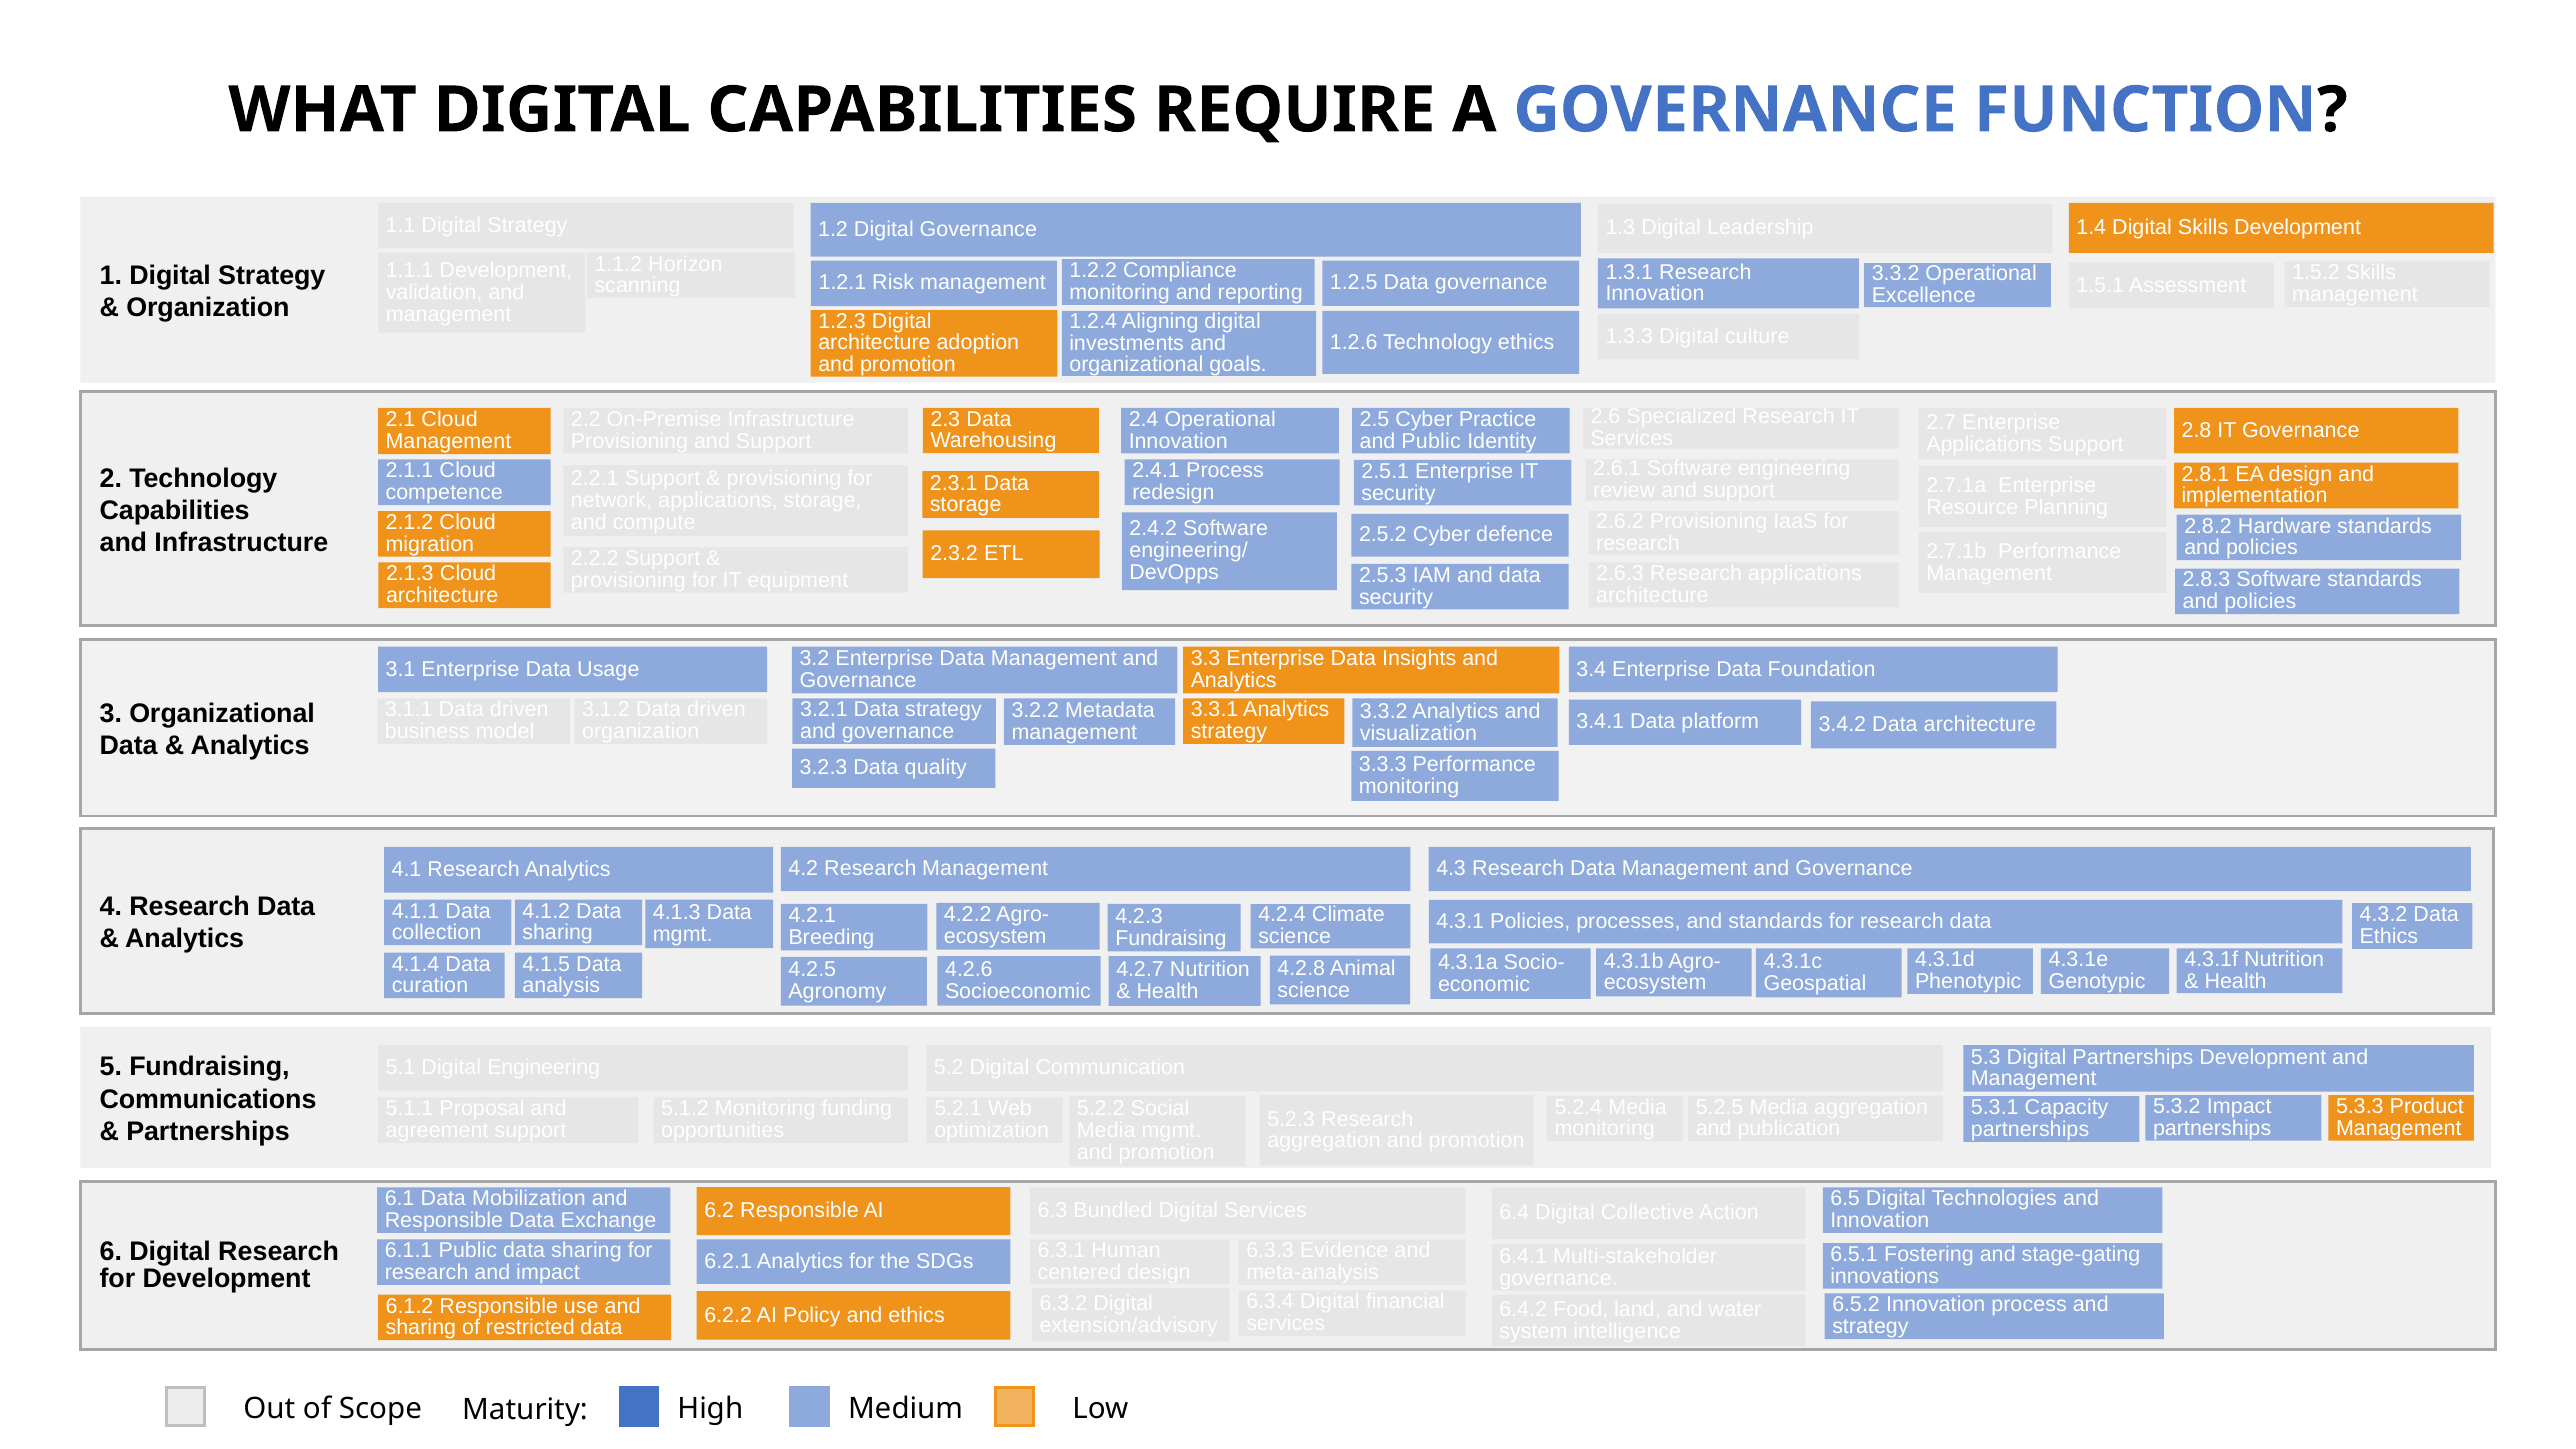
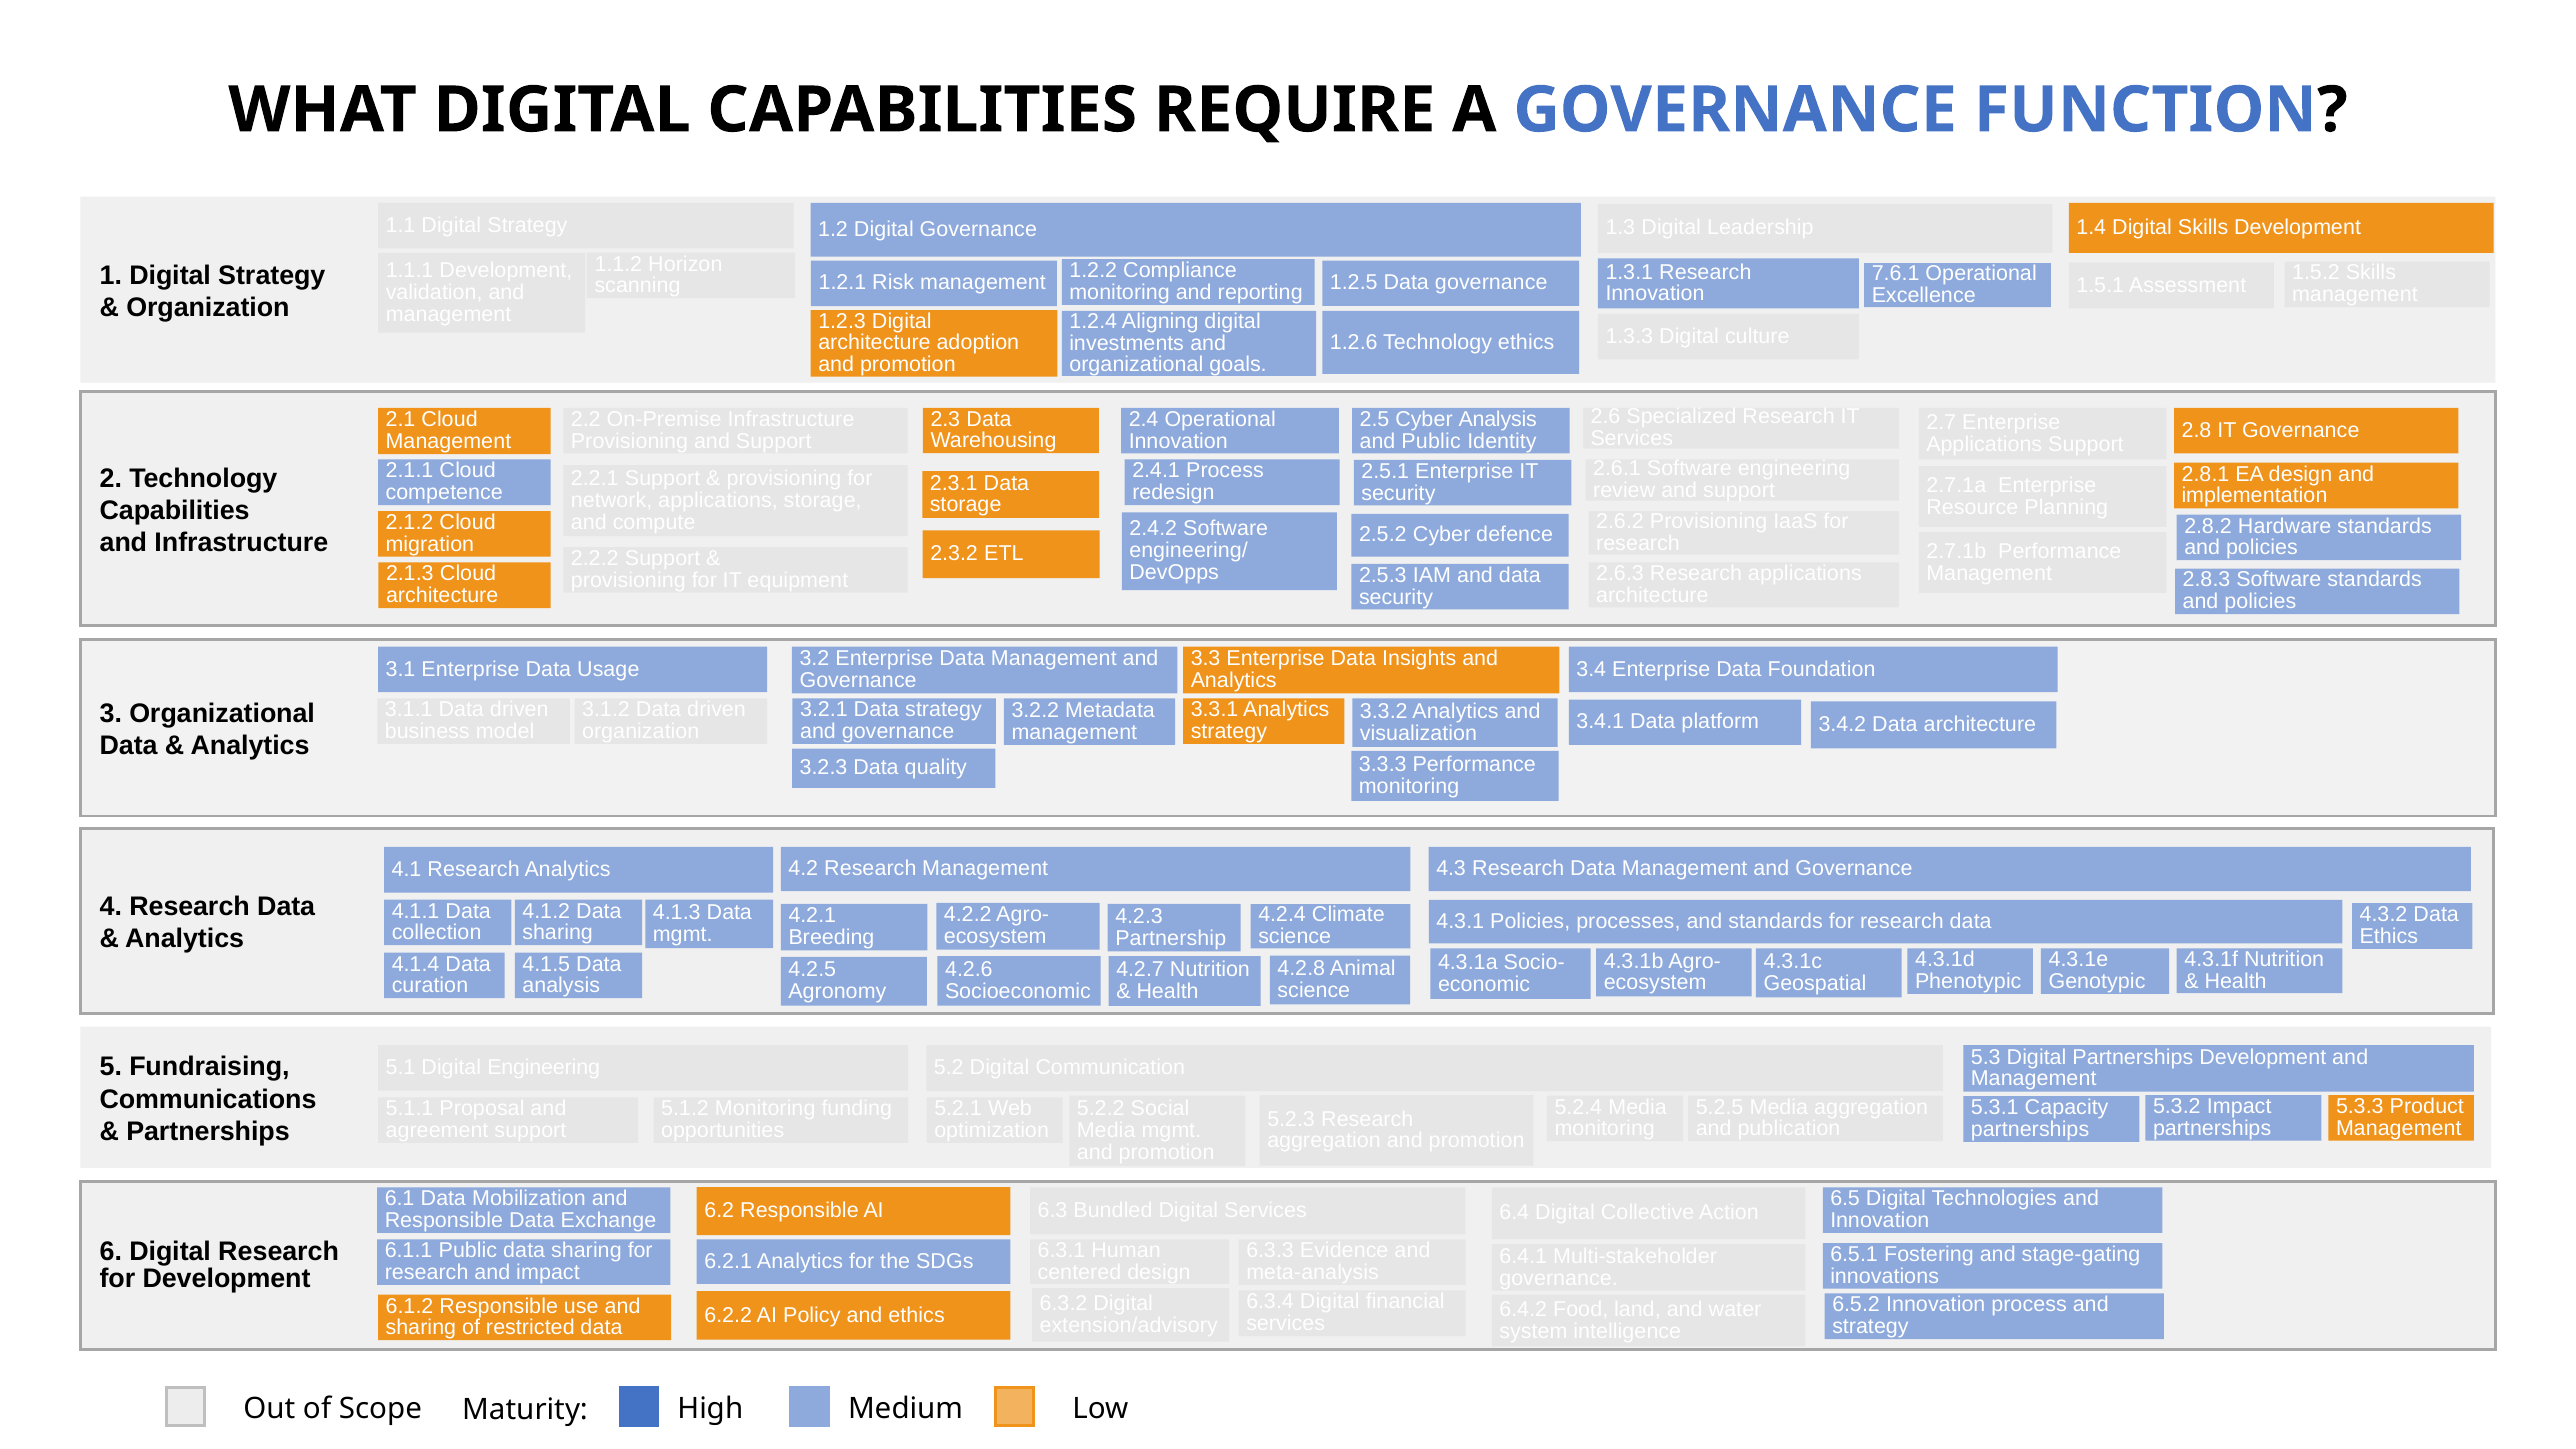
governance 3.3.2: 3.3.2 -> 7.6.1 (1896, 274)
Cyber Practice: Practice -> Analysis (1498, 419)
Fundraising: Fundraising -> Partnership (1171, 938)
